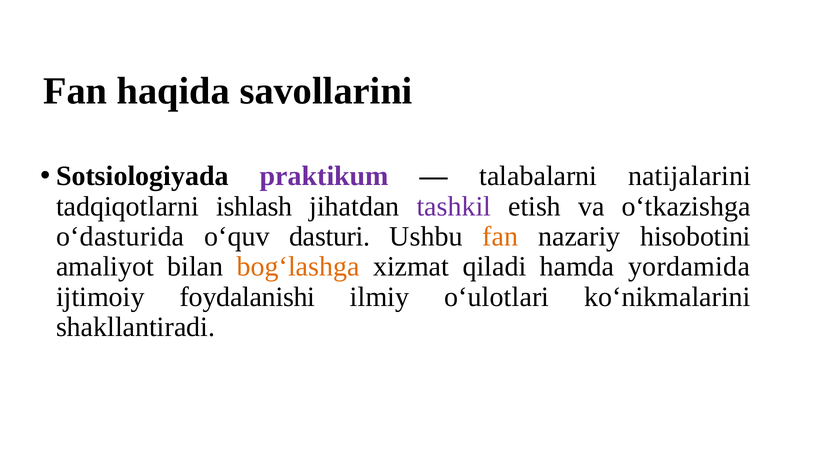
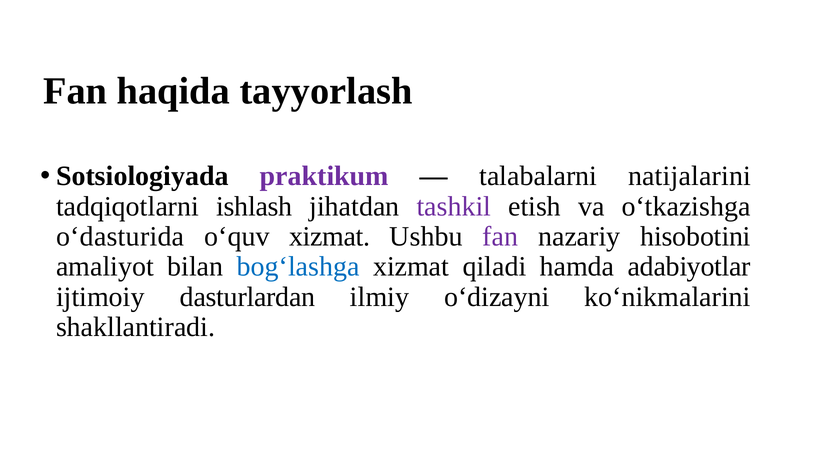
savollarini: savollarini -> tayyorlash (326, 91)
o‘quv dasturi: dasturi -> xizmat (330, 236)
fan colour: orange -> purple (500, 236)
bog‘lashga colour: orange -> blue (298, 267)
yordamida: yordamida -> adabiyotlar (689, 267)
foydalanishi: foydalanishi -> dasturlardan (247, 297)
o‘ulotlari: o‘ulotlari -> o‘dizayni (497, 297)
